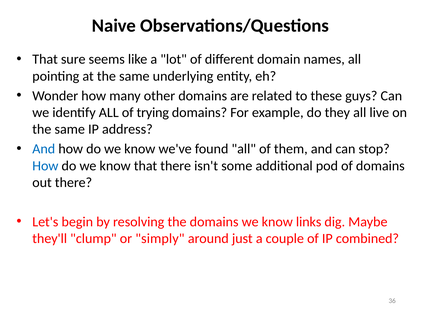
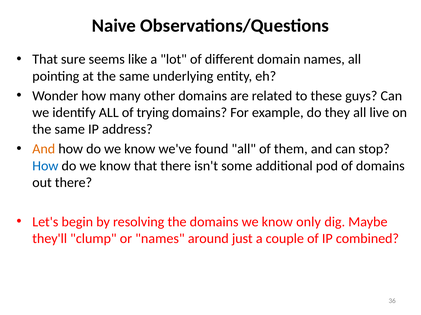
And colour: blue -> orange (44, 149)
links: links -> only (309, 222)
or simply: simply -> names (160, 239)
